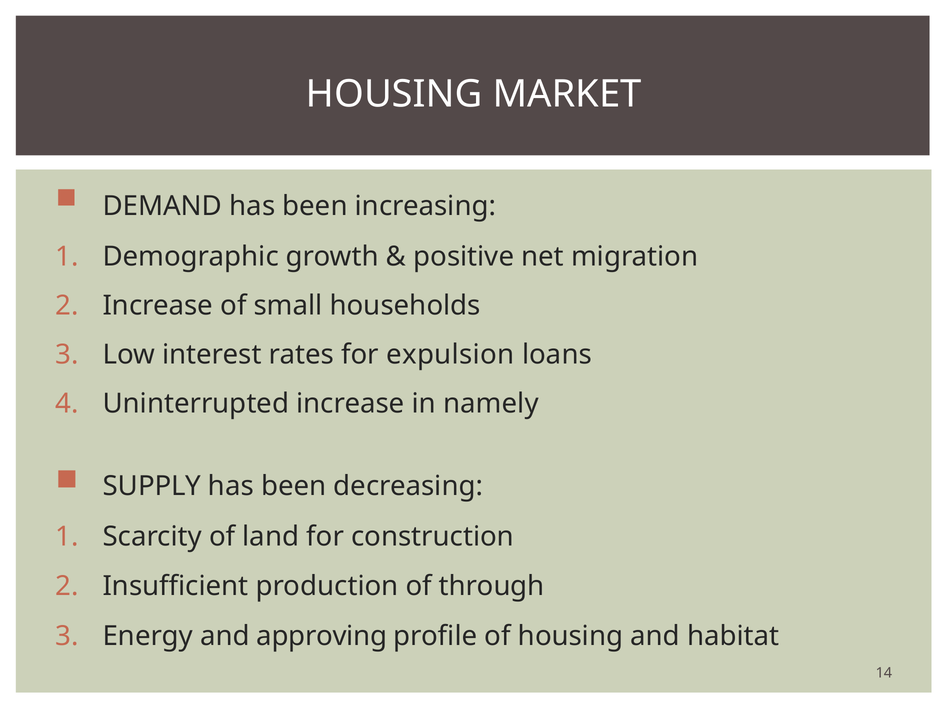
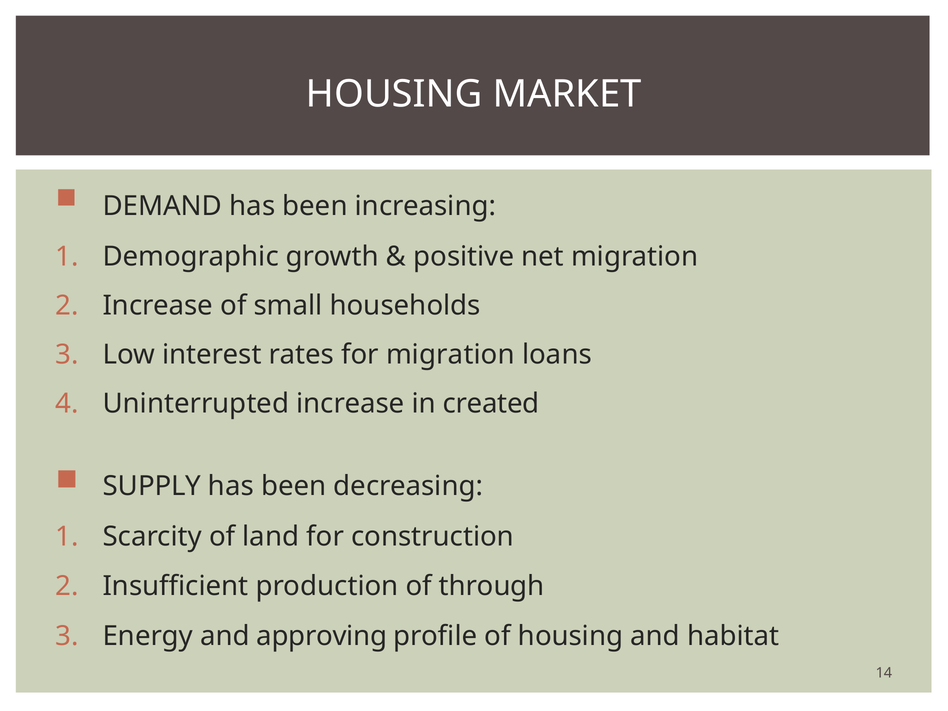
for expulsion: expulsion -> migration (450, 355)
namely: namely -> created (491, 404)
